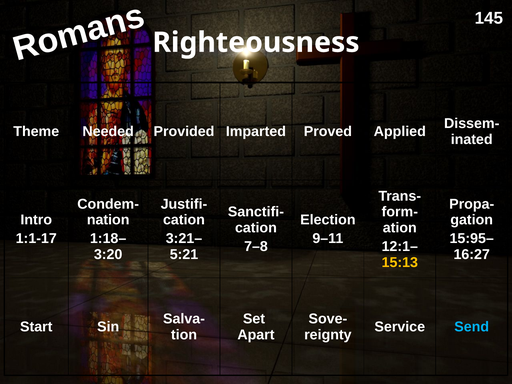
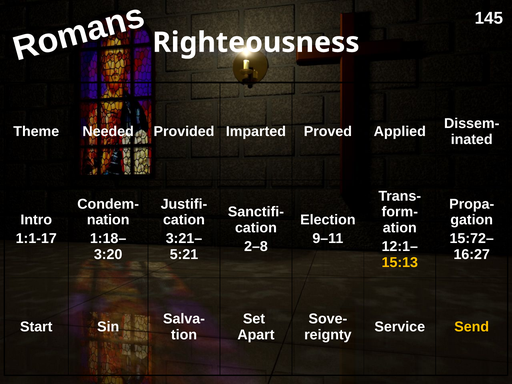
15:95–: 15:95– -> 15:72– (472, 239)
7–8: 7–8 -> 2–8 (256, 246)
Send colour: light blue -> yellow (472, 327)
